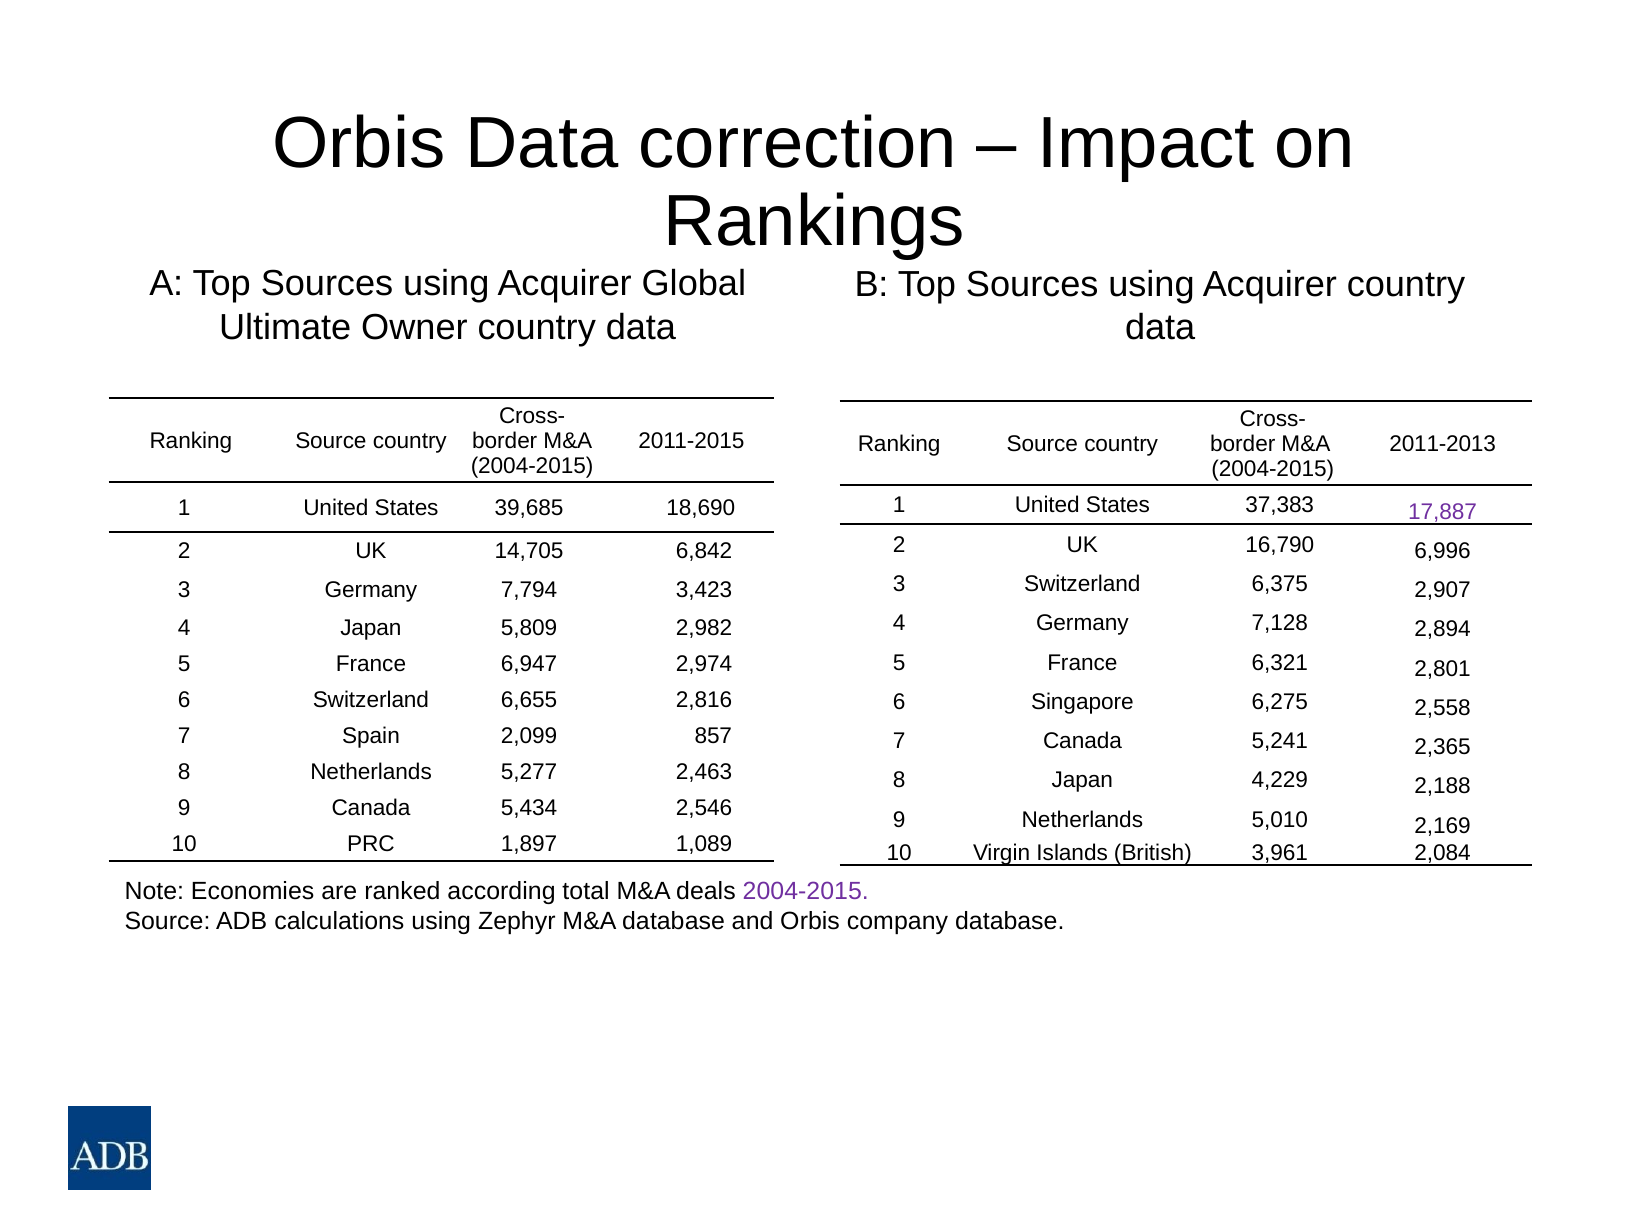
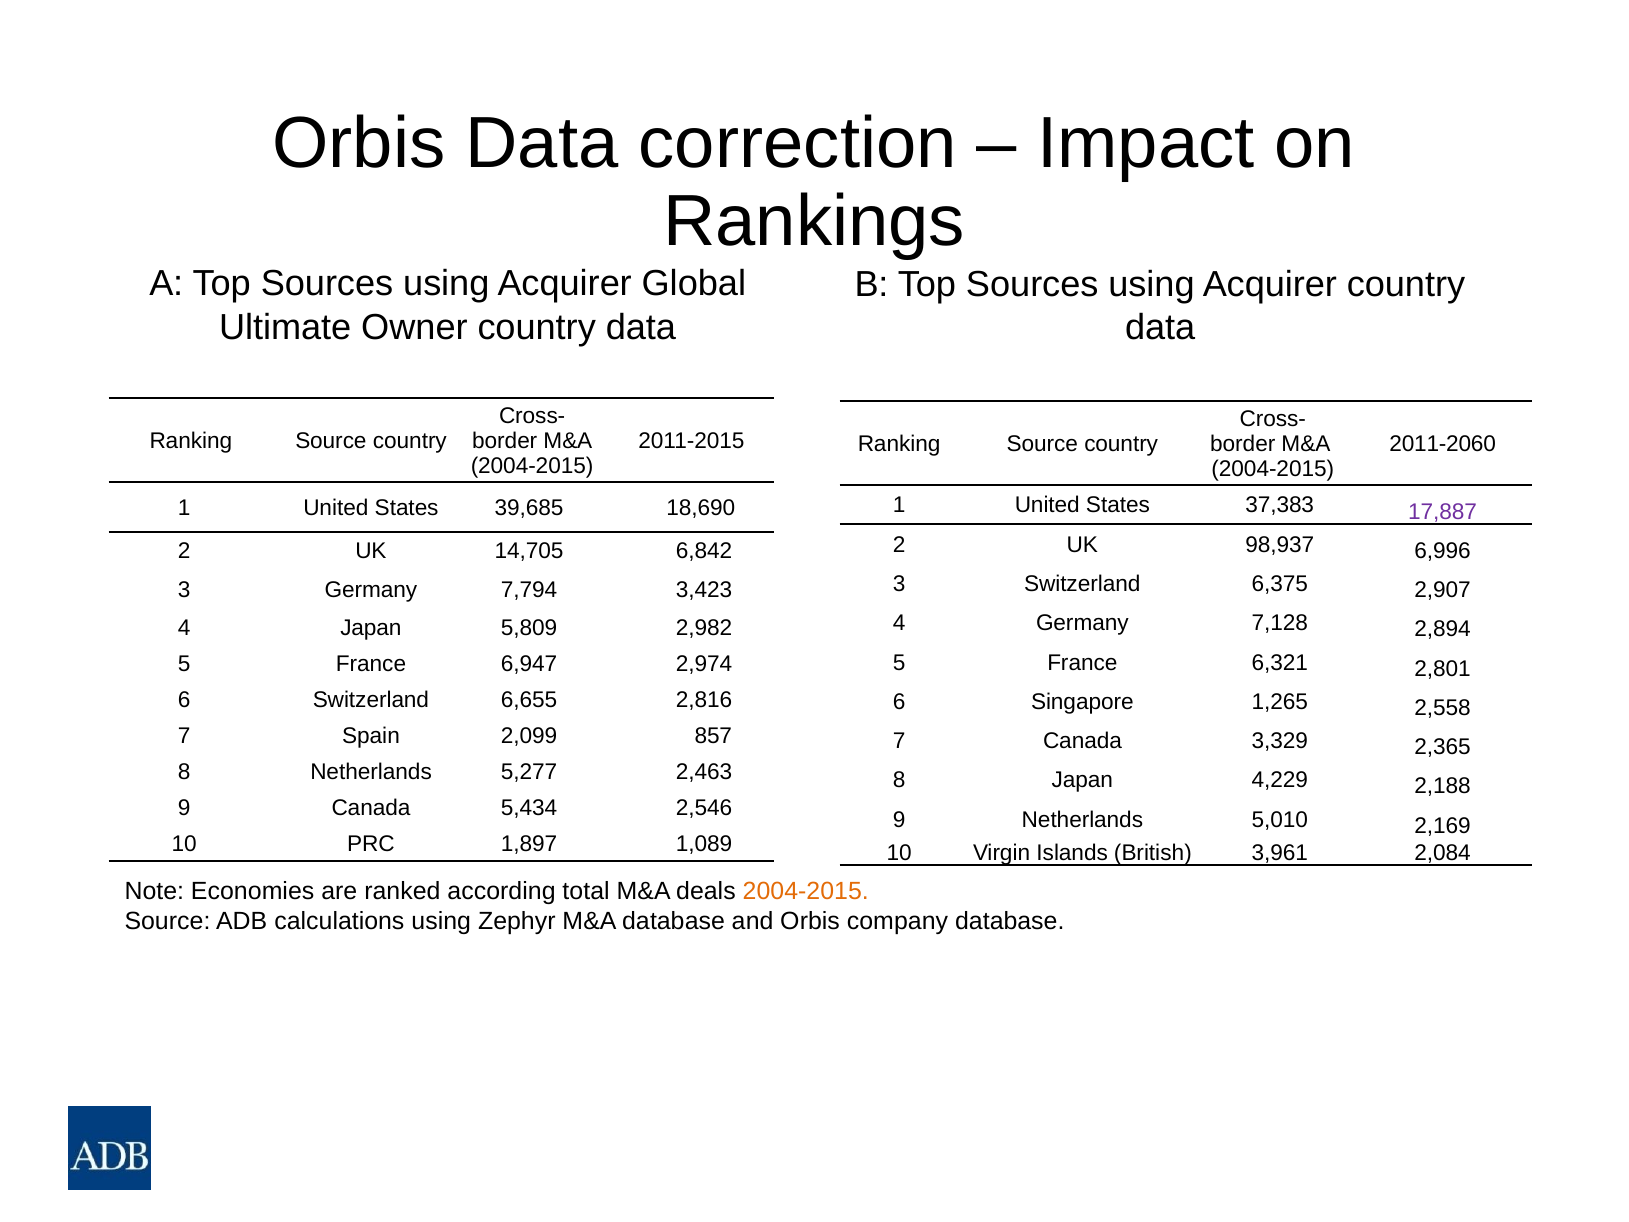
2011-2013: 2011-2013 -> 2011-2060 (1443, 444)
16,790: 16,790 -> 98,937 (1280, 545)
6,275: 6,275 -> 1,265 (1280, 702)
5,241: 5,241 -> 3,329 (1280, 741)
2004-2015 colour: purple -> orange (806, 891)
